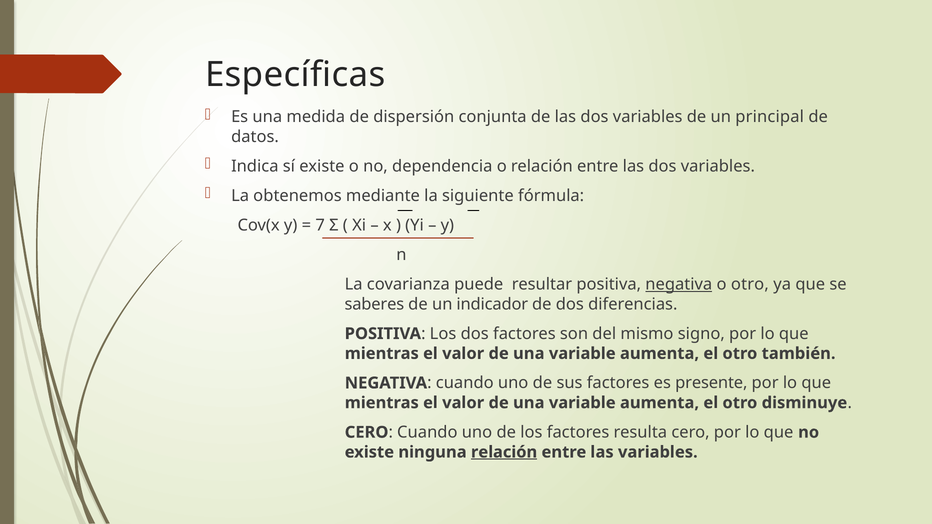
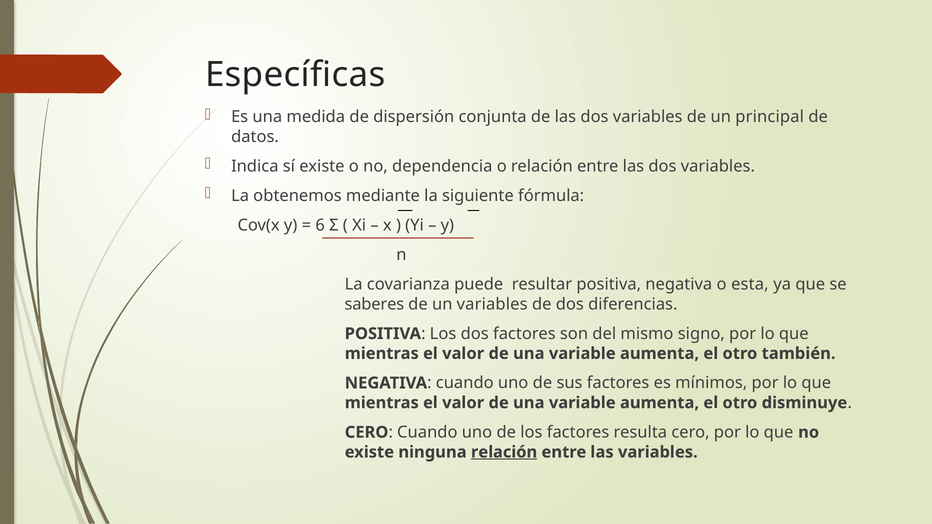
7: 7 -> 6 (320, 225)
negativa underline: present -> none (679, 284)
o otro: otro -> esta (750, 284)
un indicador: indicador -> variables (492, 304)
presente: presente -> mínimos (711, 383)
